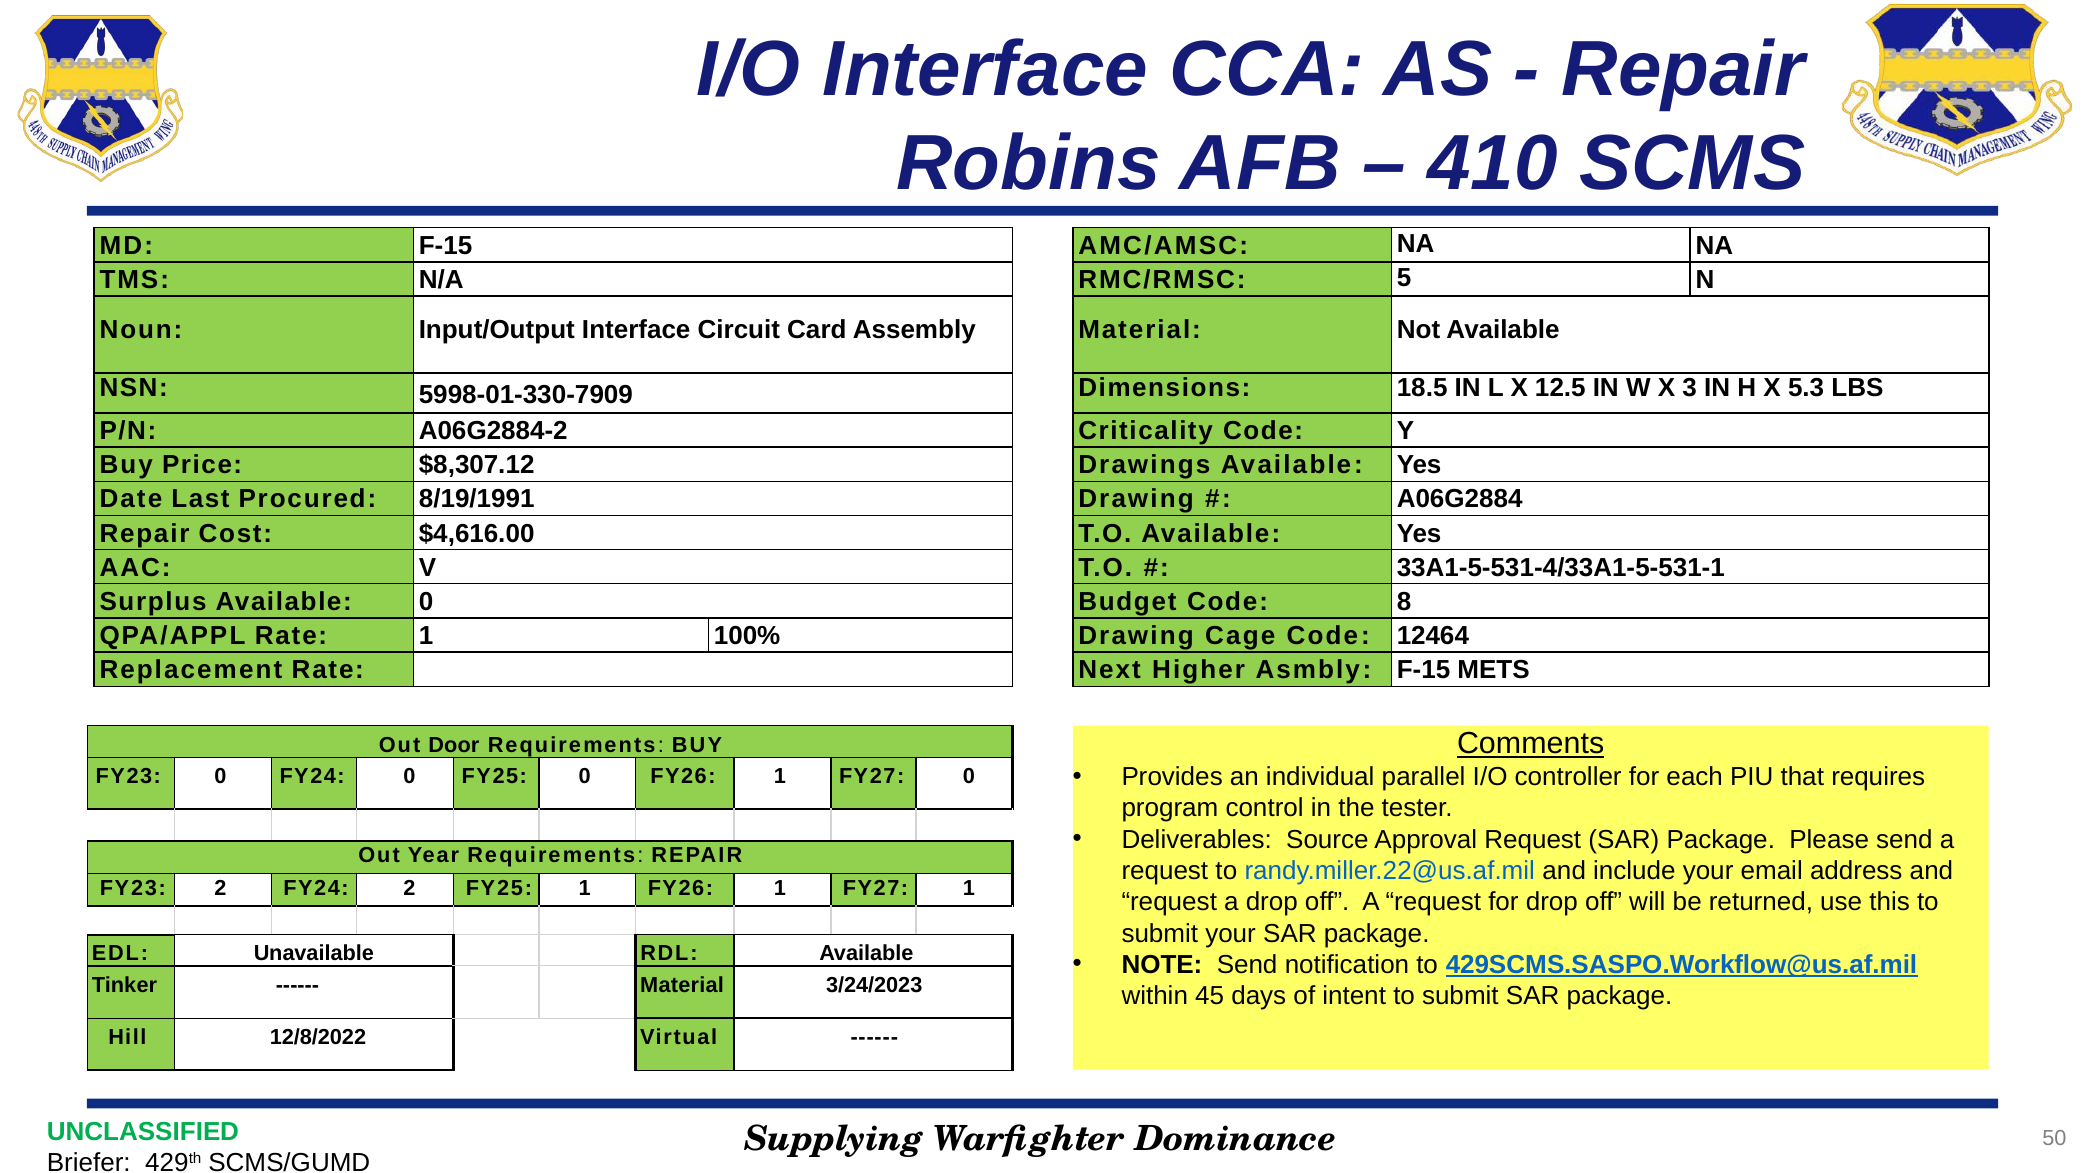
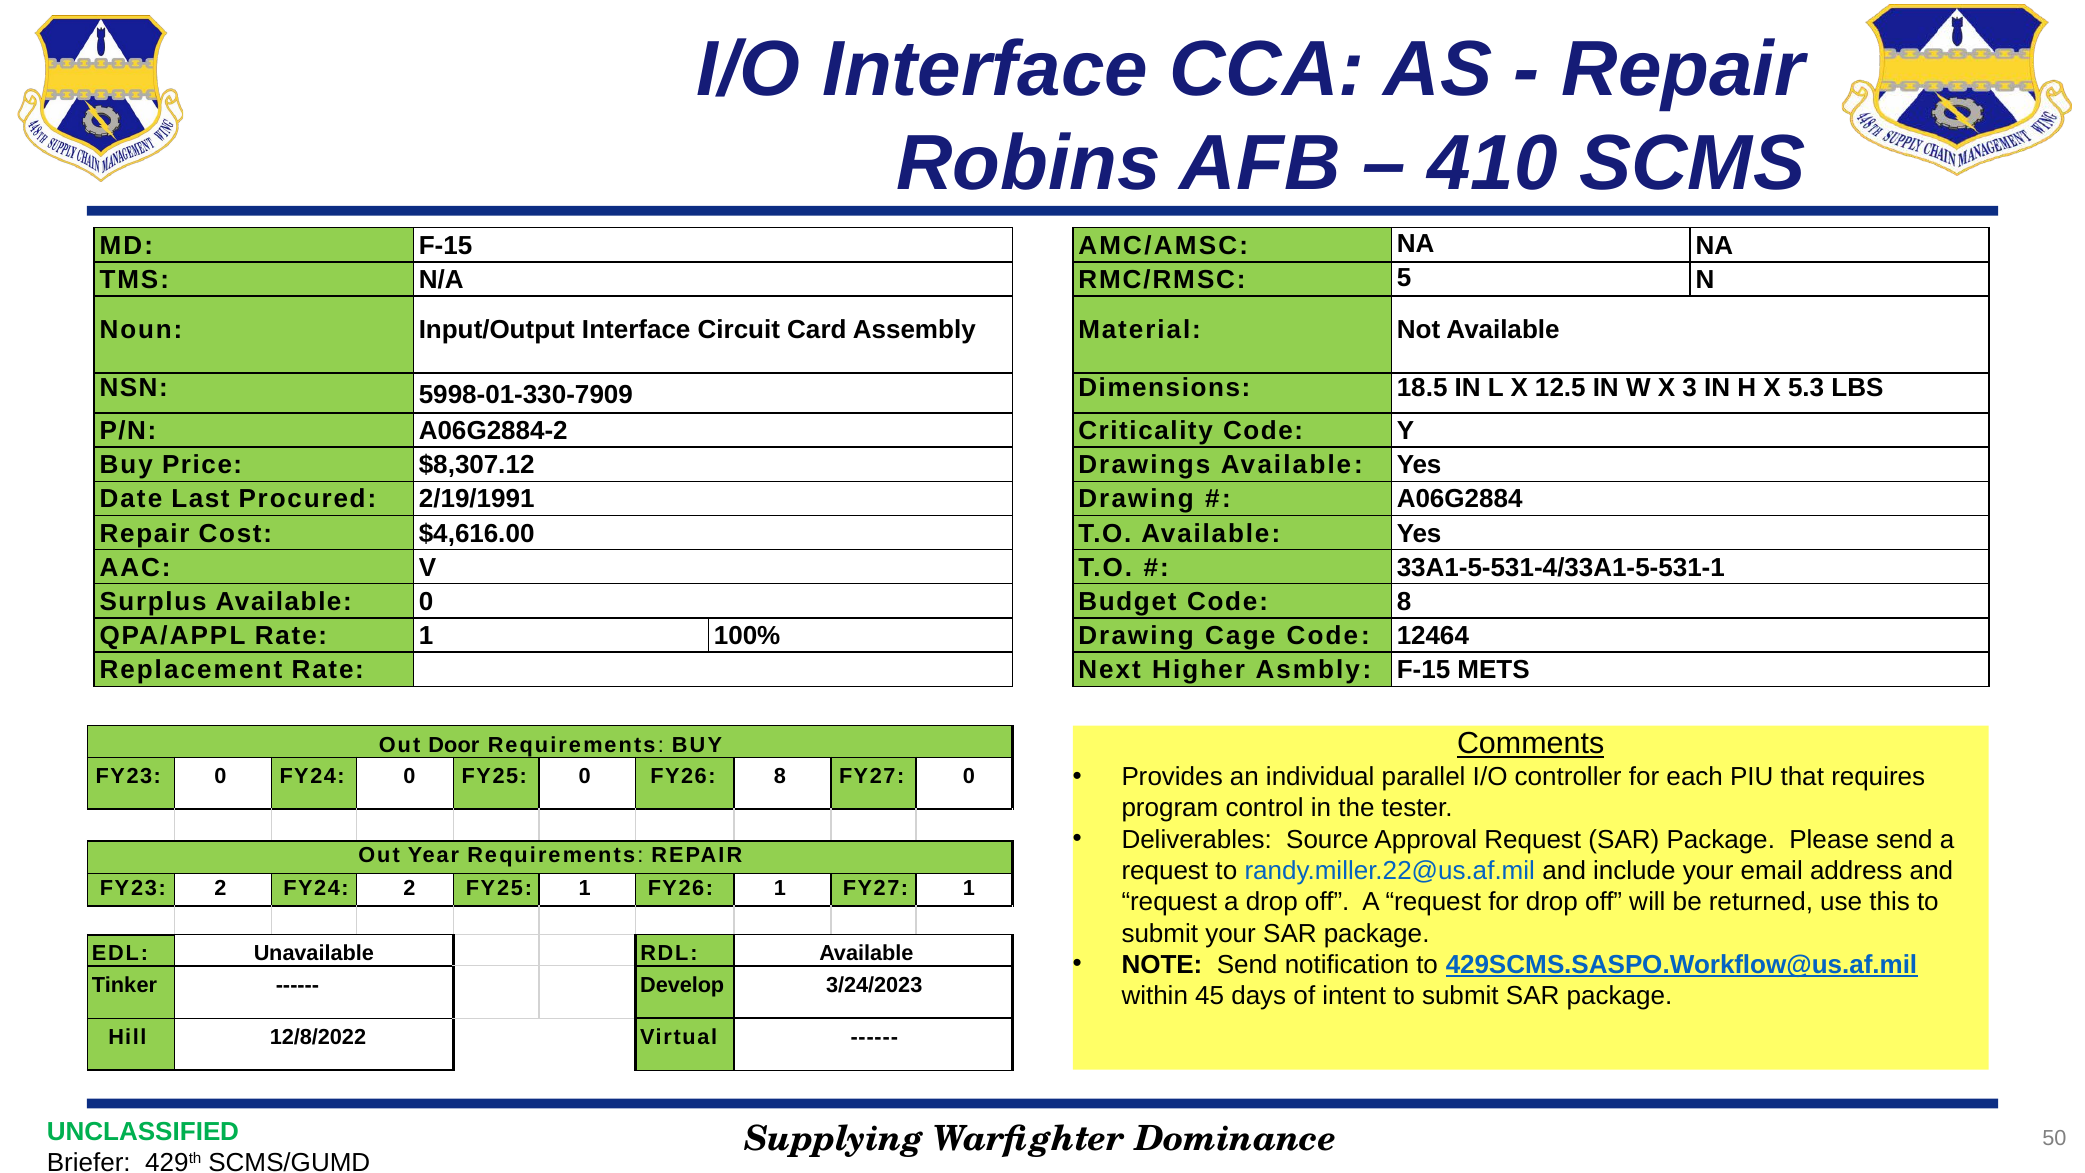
8/19/1991: 8/19/1991 -> 2/19/1991 (477, 499)
0 FY26 1: 1 -> 8 (780, 776)
Material: Material -> Develop (682, 985)
